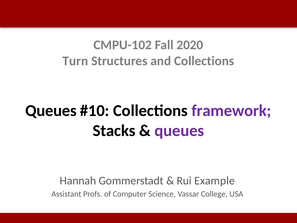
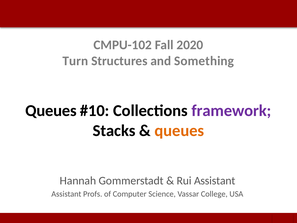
and Collections: Collections -> Something (204, 61)
queues colour: purple -> orange (179, 130)
Rui Example: Example -> Assistant (215, 180)
